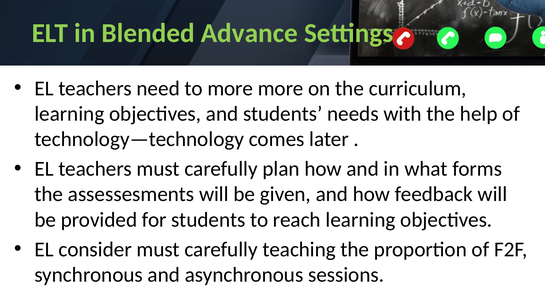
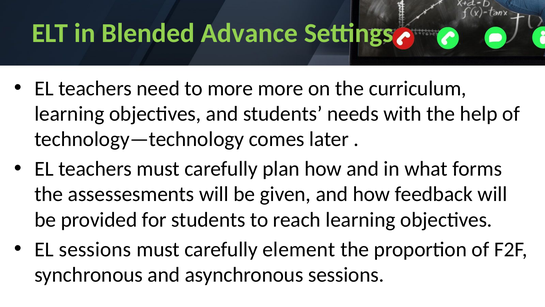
EL consider: consider -> sessions (95, 249)
teaching: teaching -> element (299, 249)
